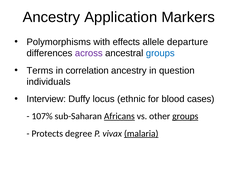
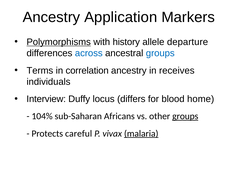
Polymorphisms underline: none -> present (59, 42)
effects: effects -> history (126, 42)
across colour: purple -> blue (89, 53)
question: question -> receives (177, 70)
ethnic: ethnic -> differs (131, 99)
cases: cases -> home (201, 99)
107%: 107% -> 104% (42, 116)
Africans underline: present -> none (119, 116)
degree: degree -> careful (79, 133)
